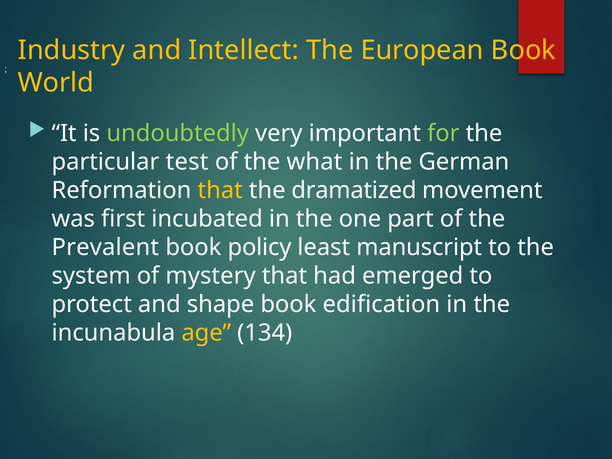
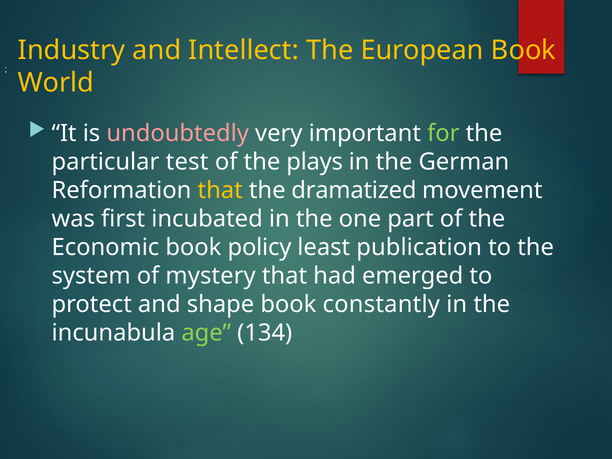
undoubtedly colour: light green -> pink (178, 133)
what: what -> plays (315, 162)
Prevalent: Prevalent -> Economic (105, 247)
manuscript: manuscript -> publication (419, 247)
edification: edification -> constantly (381, 304)
age colour: yellow -> light green (206, 333)
